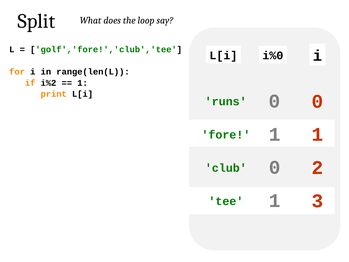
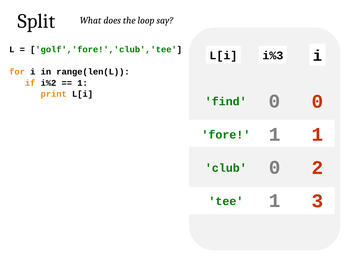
i%0: i%0 -> i%3 (273, 55)
runs: runs -> find (226, 102)
